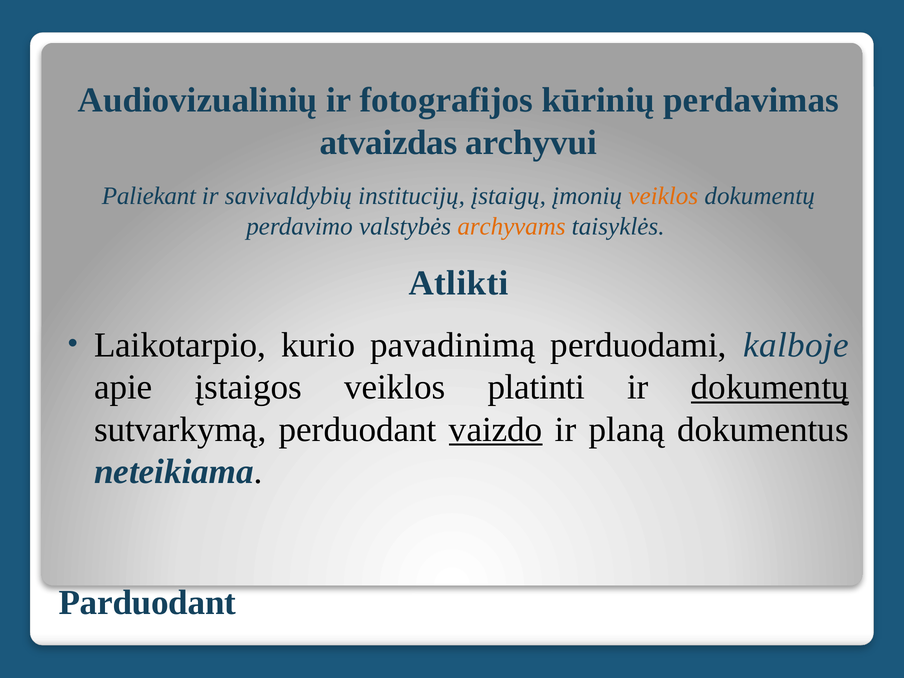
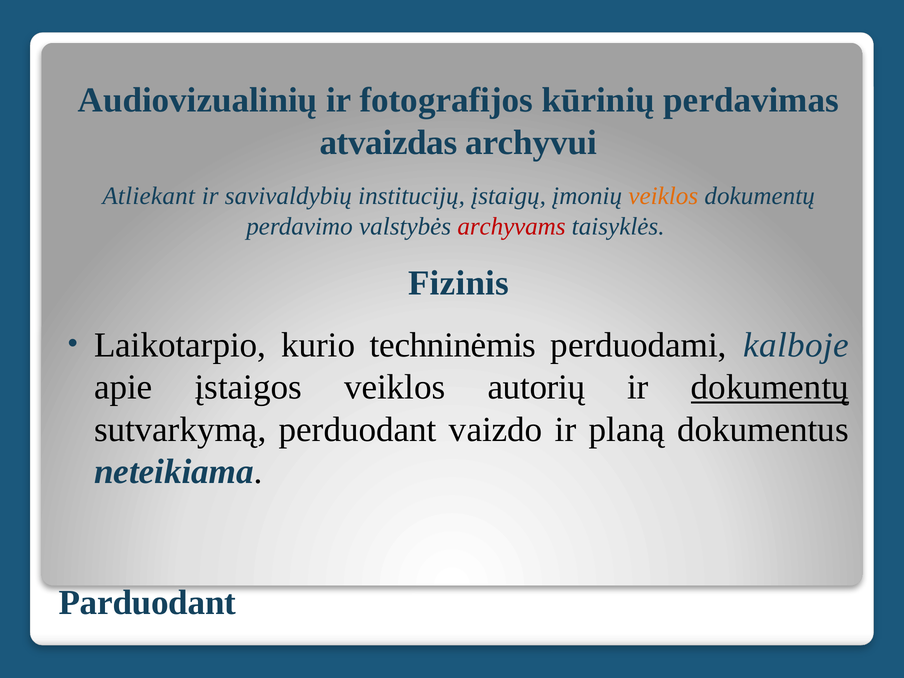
Paliekant: Paliekant -> Atliekant (149, 196)
archyvams colour: orange -> red (511, 226)
Atlikti: Atlikti -> Fizinis (459, 283)
pavadinimą: pavadinimą -> techninėmis (453, 345)
platinti: platinti -> autorių (536, 387)
vaizdo underline: present -> none (496, 430)
